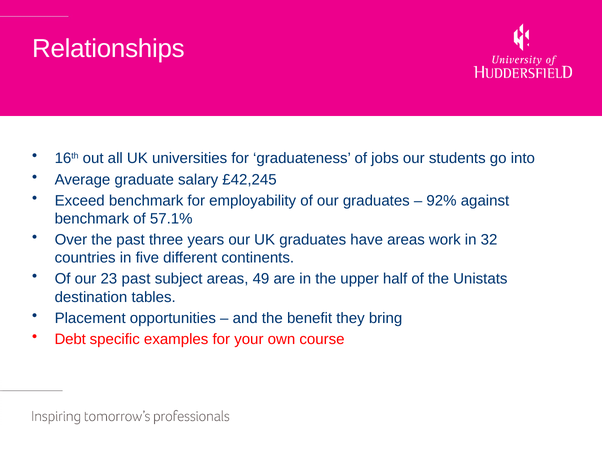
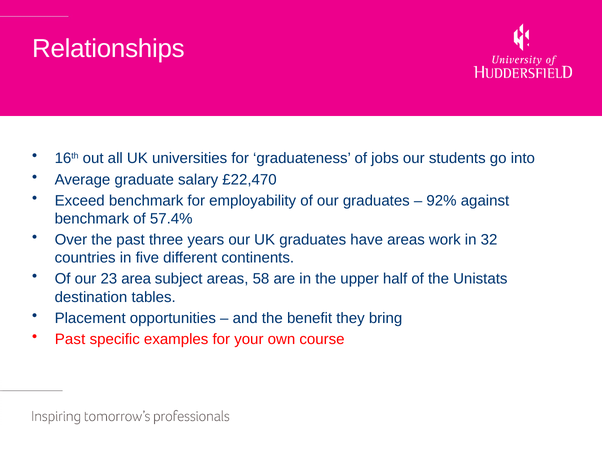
£42,245: £42,245 -> £22,470 (250, 179)
57.1%: 57.1% -> 57.4% (171, 218)
23 past: past -> area (136, 279)
49: 49 -> 58 (261, 279)
Debt: Debt -> Past (70, 339)
